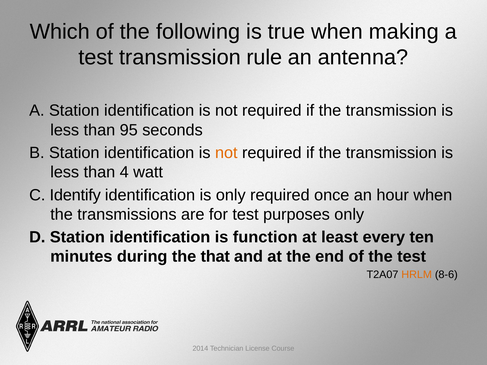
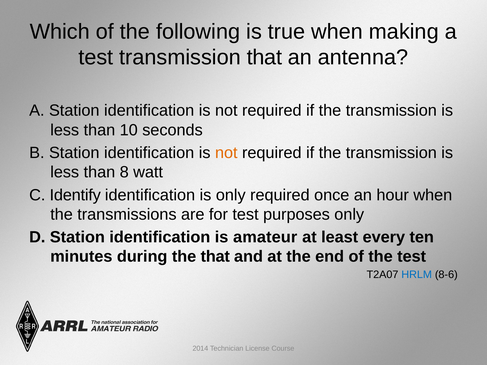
transmission rule: rule -> that (264, 58)
95: 95 -> 10 (129, 130)
4: 4 -> 8 (124, 172)
function: function -> amateur (265, 237)
HRLM colour: orange -> blue (417, 275)
